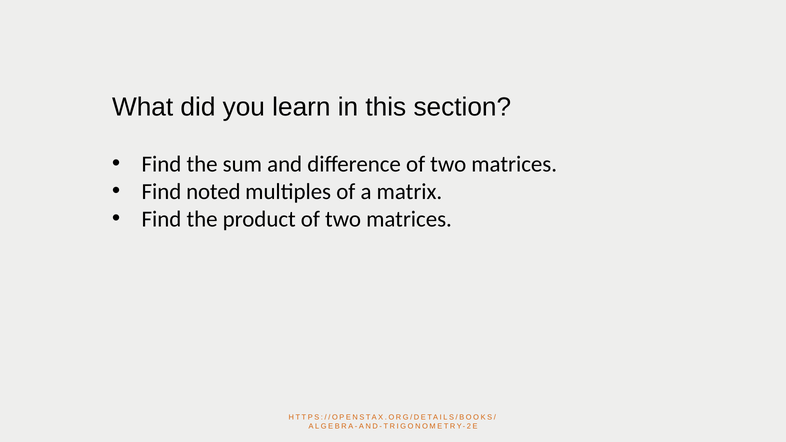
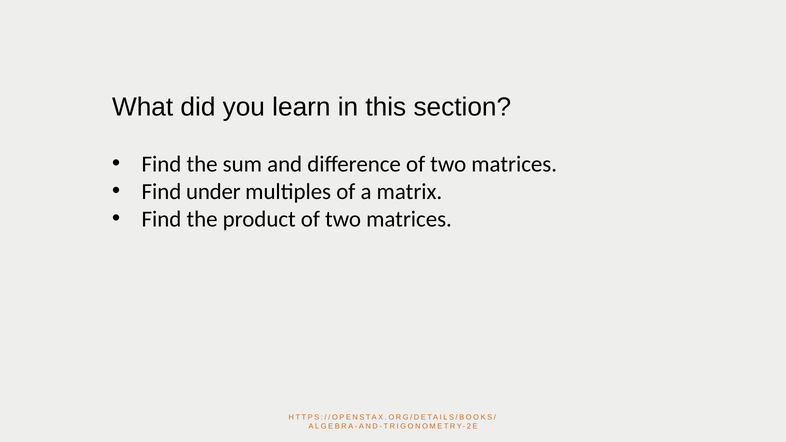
noted: noted -> under (213, 192)
